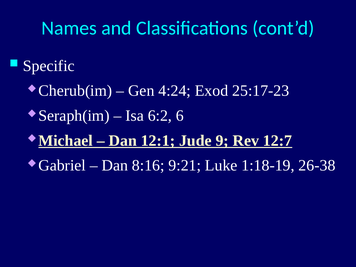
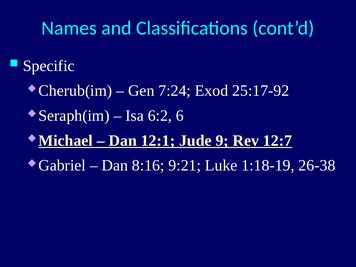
4:24: 4:24 -> 7:24 (175, 91)
25:17-23: 25:17-23 -> 25:17-92 (261, 91)
